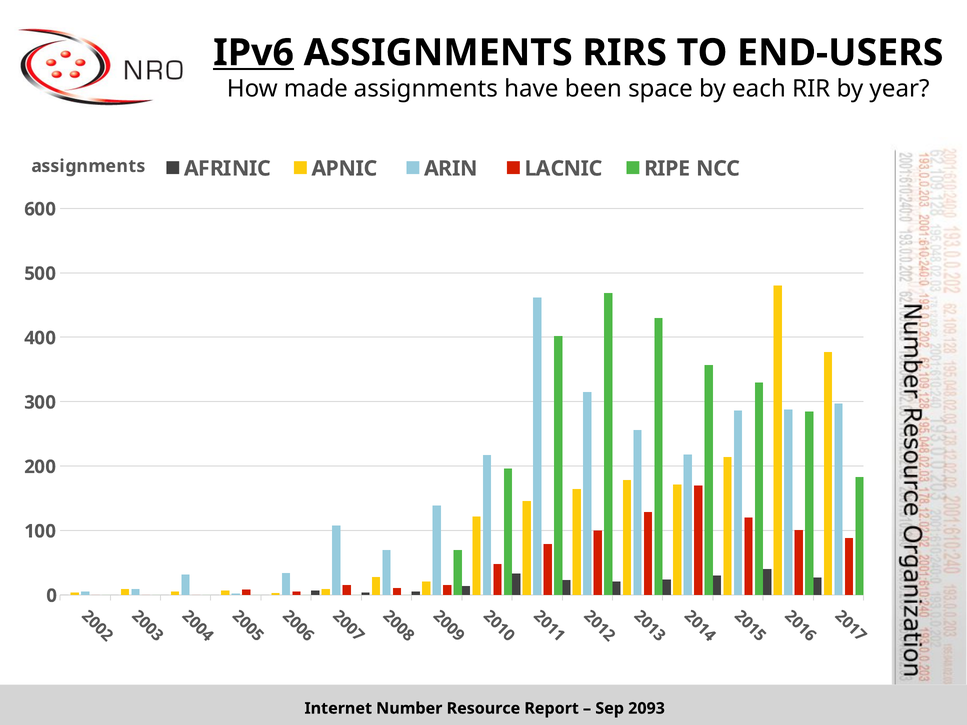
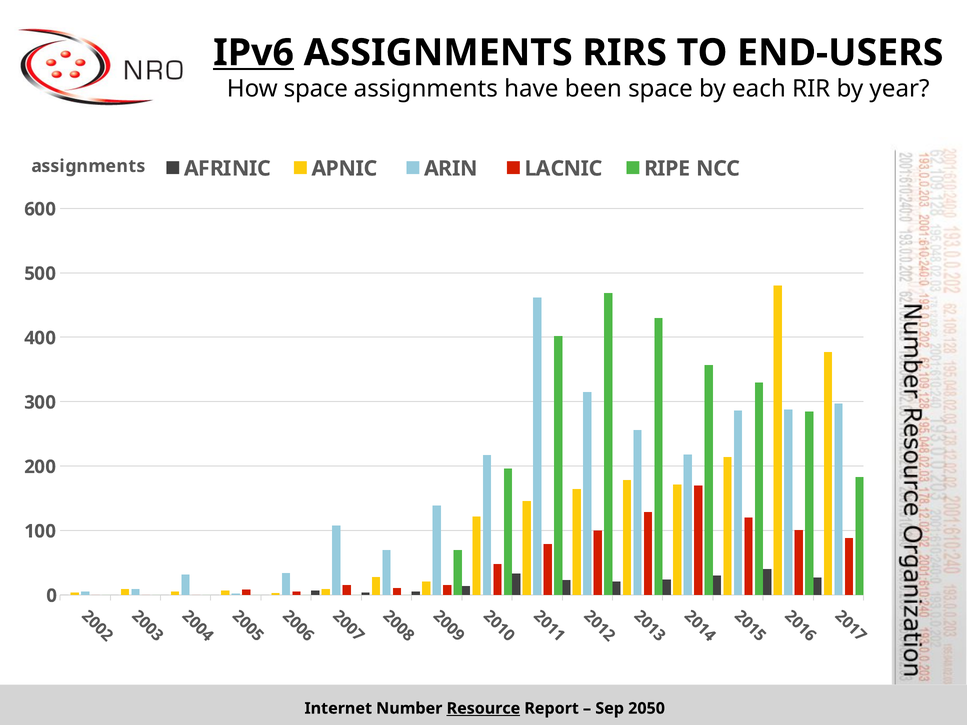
How made: made -> space (316, 89)
Resource underline: none -> present (483, 709)
2093: 2093 -> 2050 (647, 709)
